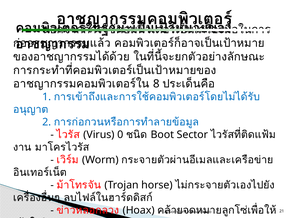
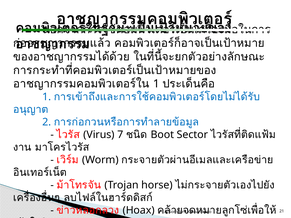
8: 8 -> 1 (156, 84)
0: 0 -> 7 (120, 135)
